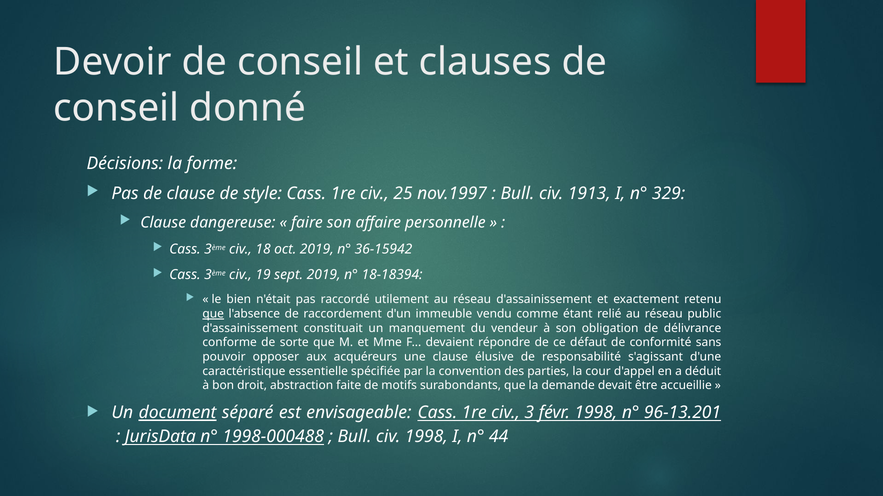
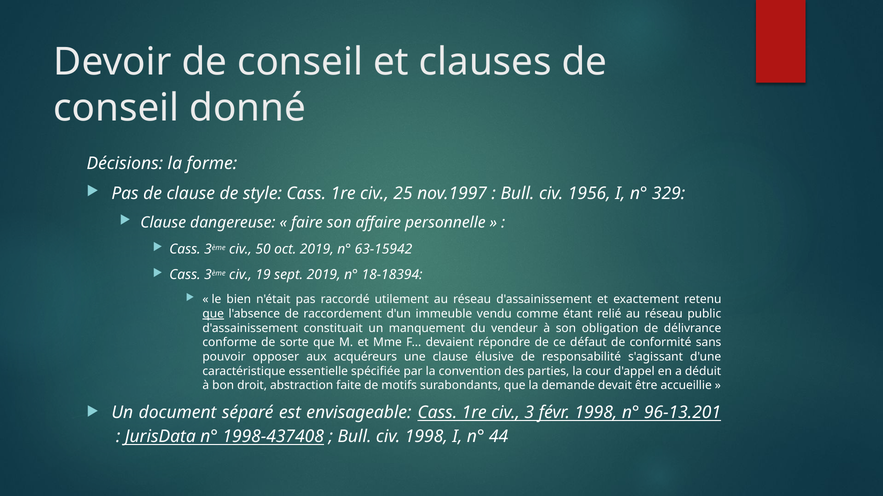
1913: 1913 -> 1956 (589, 194)
18: 18 -> 50 (263, 250)
36-15942: 36-15942 -> 63-15942 (383, 250)
document underline: present -> none (178, 413)
1998-000488: 1998-000488 -> 1998-437408 (273, 437)
